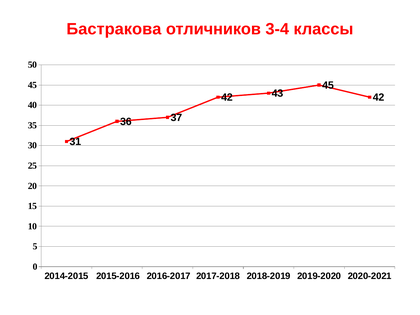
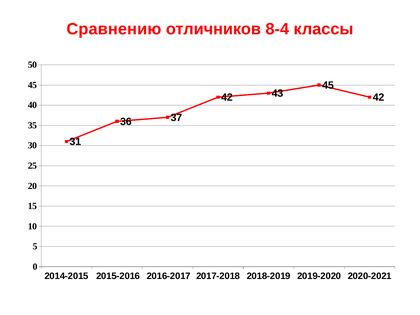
Бастракова: Бастракова -> Сравнению (114, 29)
3-4: 3-4 -> 8-4 (277, 29)
